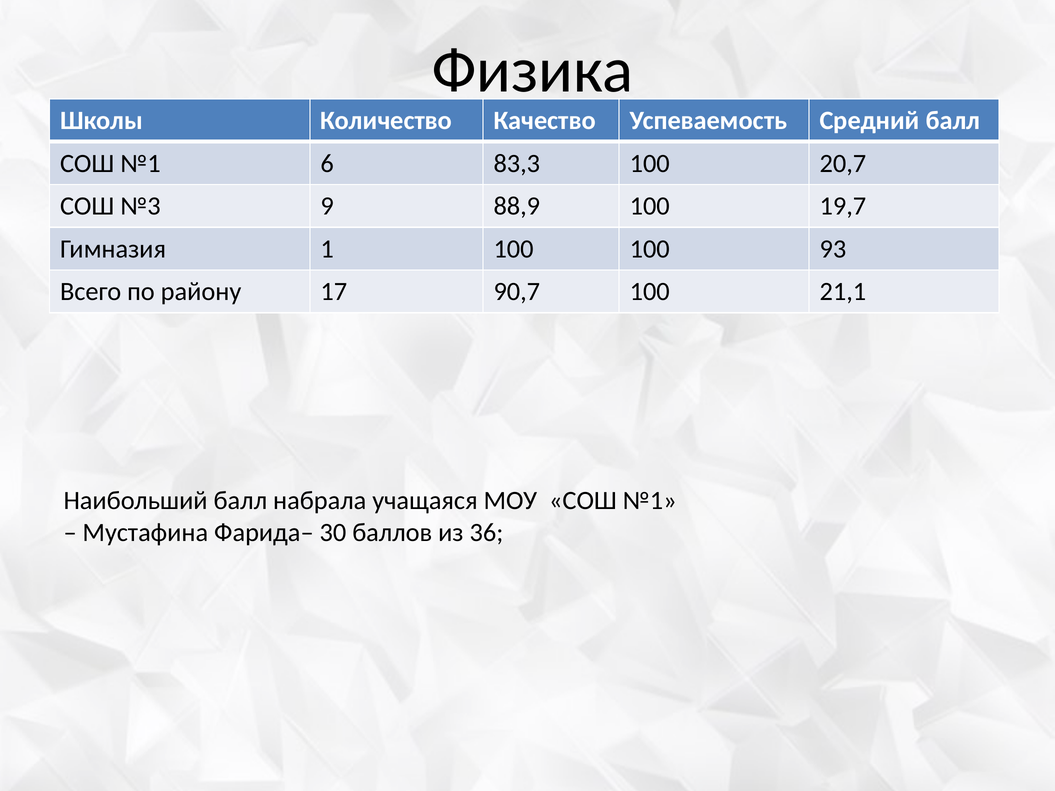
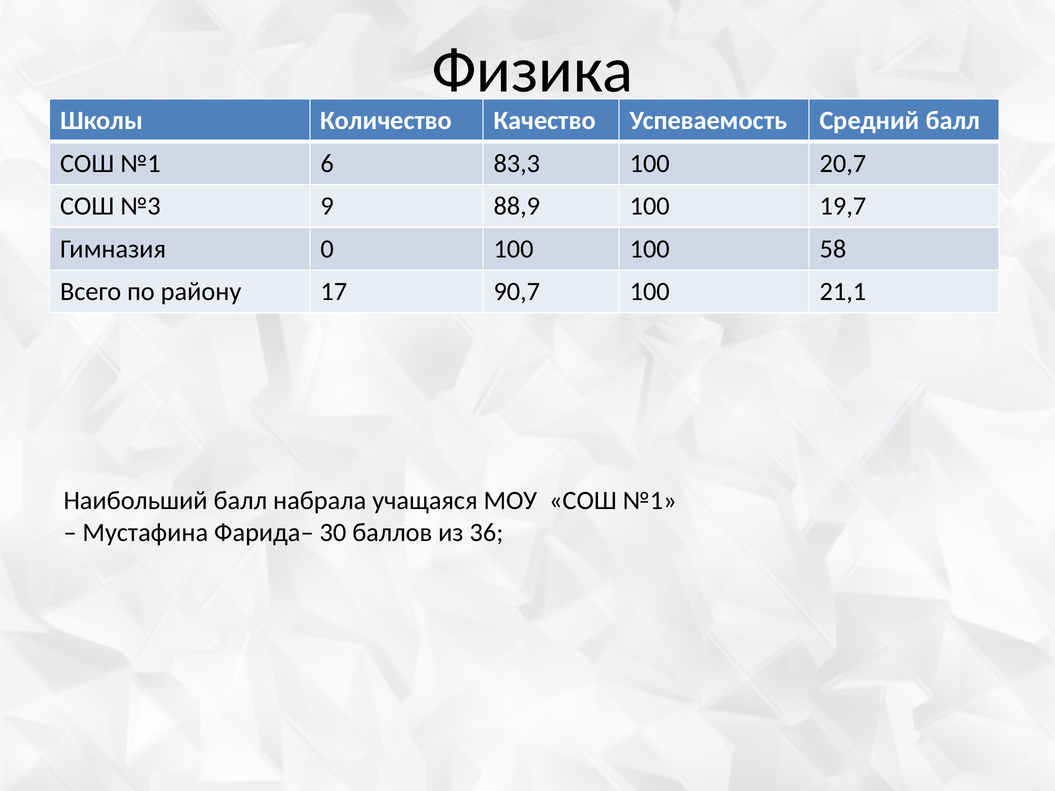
1: 1 -> 0 (327, 249)
93: 93 -> 58 (833, 249)
